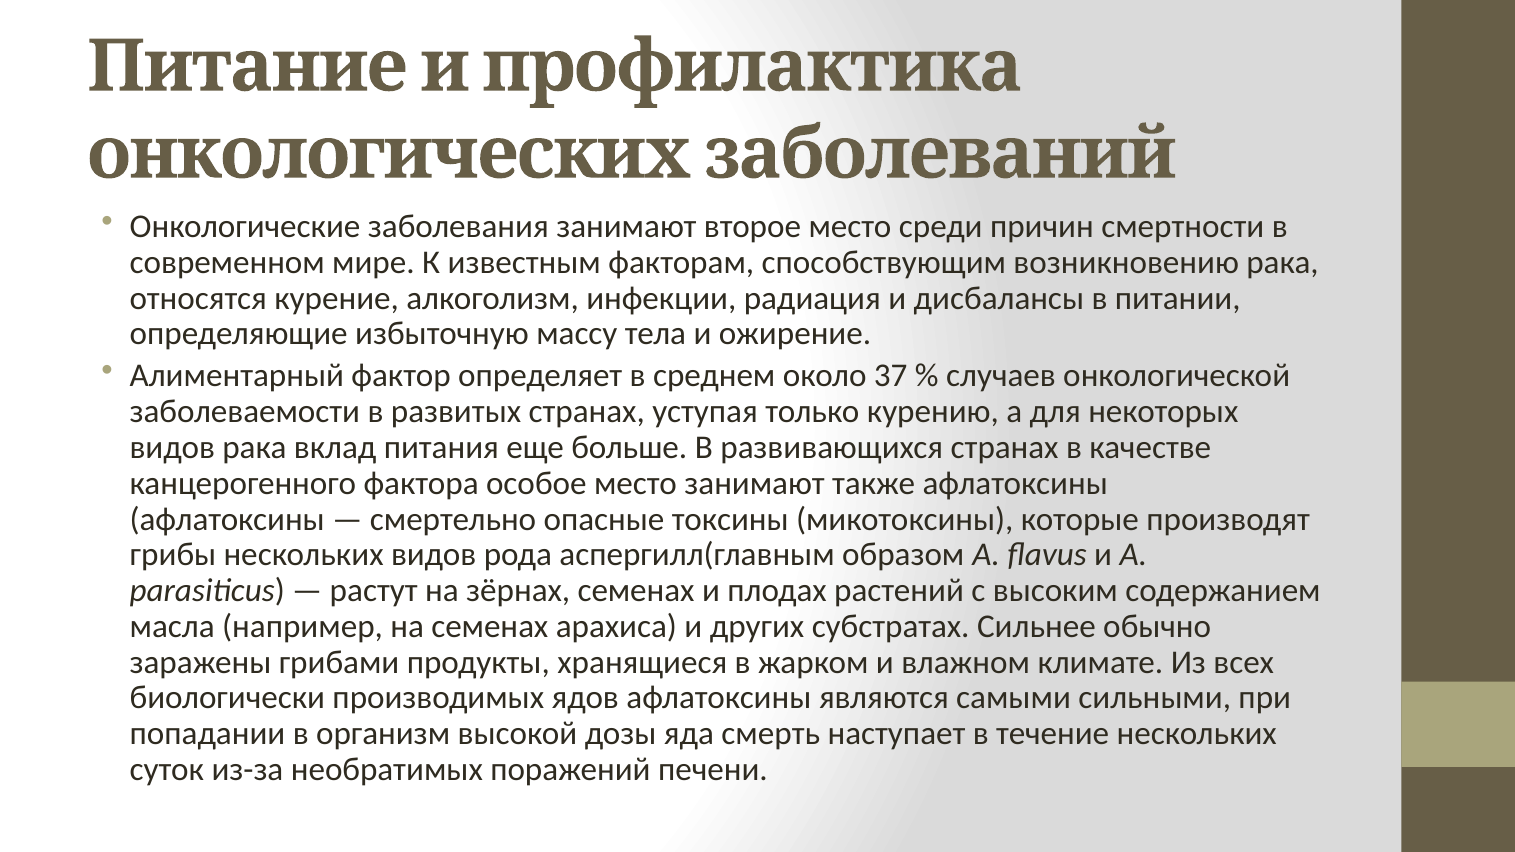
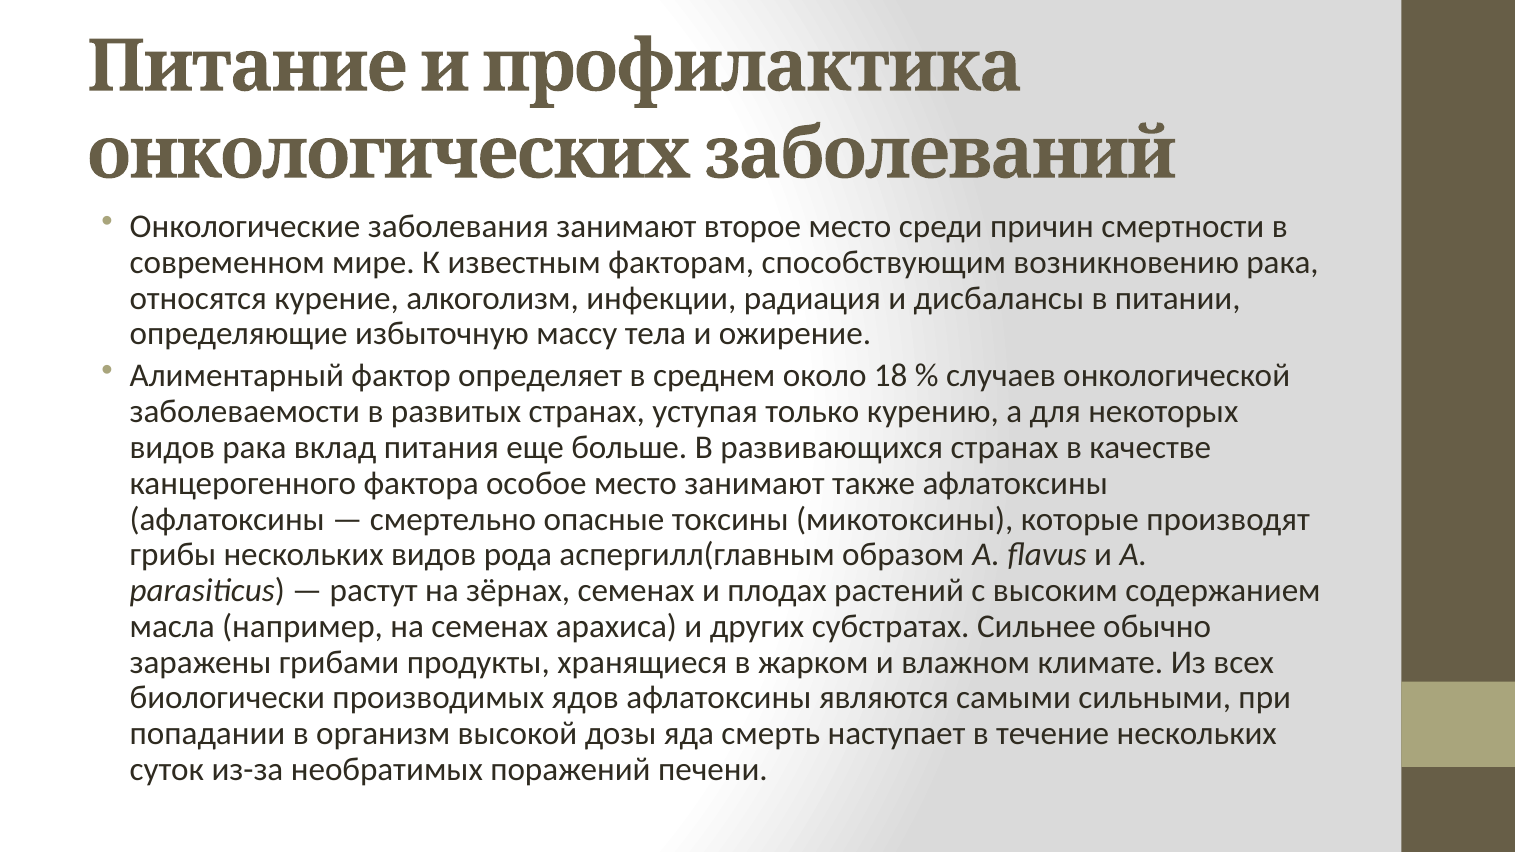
37: 37 -> 18 (891, 376)
